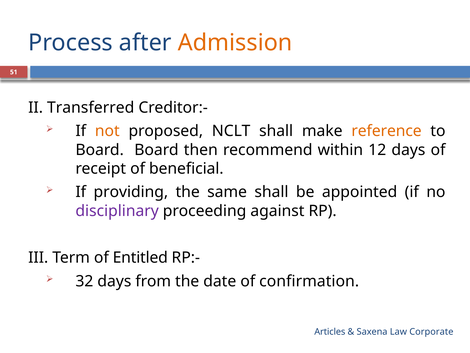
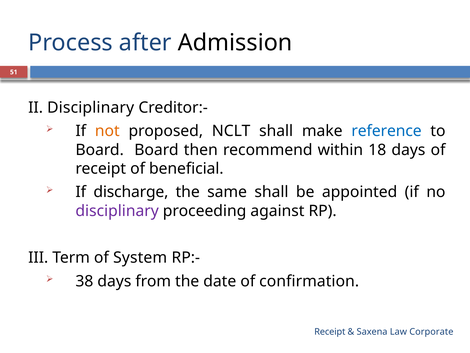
Admission colour: orange -> black (235, 43)
II Transferred: Transferred -> Disciplinary (91, 108)
reference colour: orange -> blue (387, 131)
12: 12 -> 18 (377, 150)
providing: providing -> discharge (131, 192)
Entitled: Entitled -> System (140, 257)
32: 32 -> 38 (84, 281)
Articles: Articles -> Receipt (330, 331)
